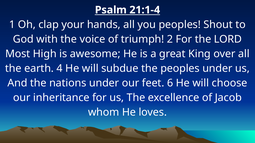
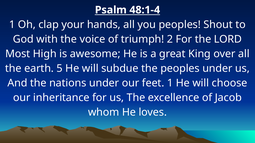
21:1-4: 21:1-4 -> 48:1-4 (145, 10)
4: 4 -> 5 (60, 69)
feet 6: 6 -> 1 (170, 83)
